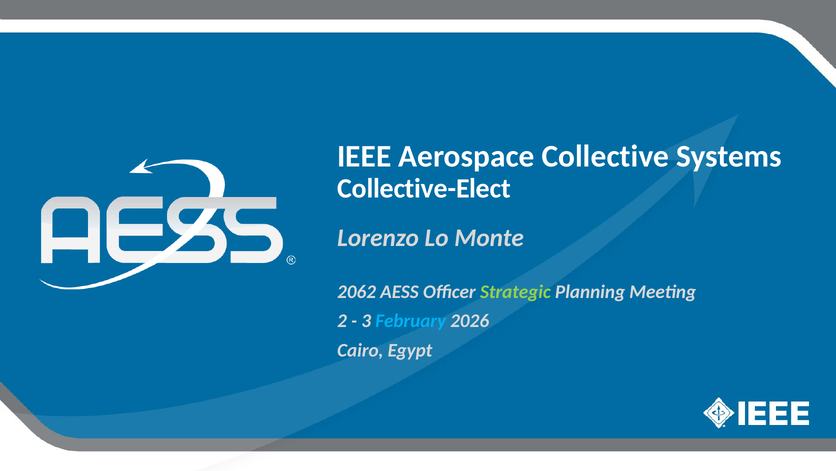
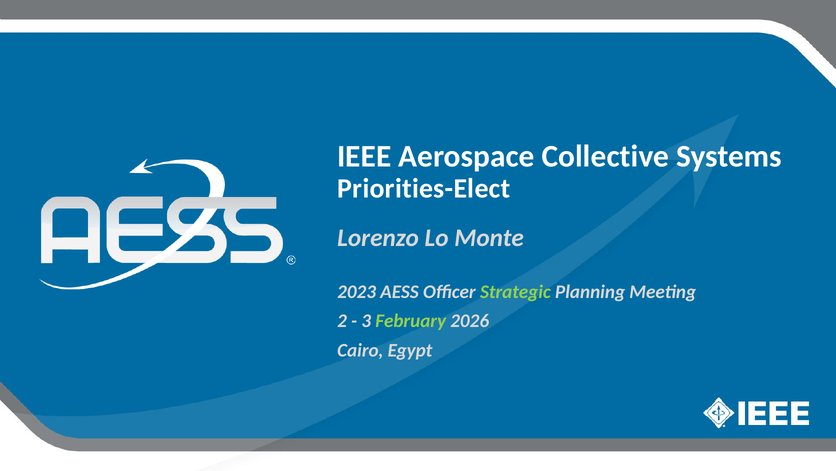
Collective-Elect: Collective-Elect -> Priorities-Elect (424, 188)
2062: 2062 -> 2023 (357, 291)
February colour: light blue -> light green (411, 321)
